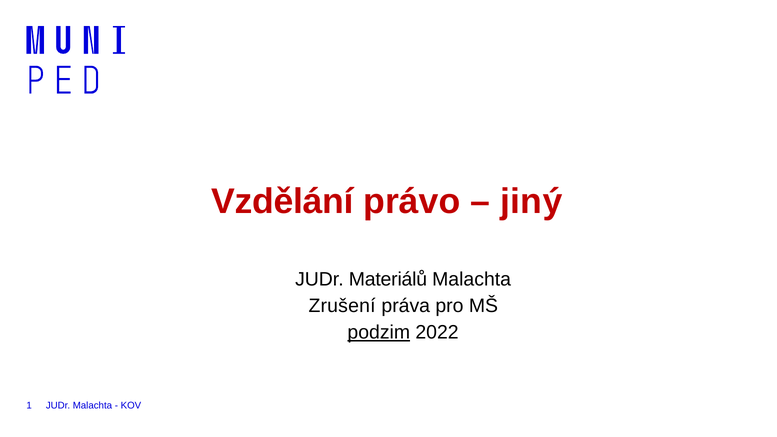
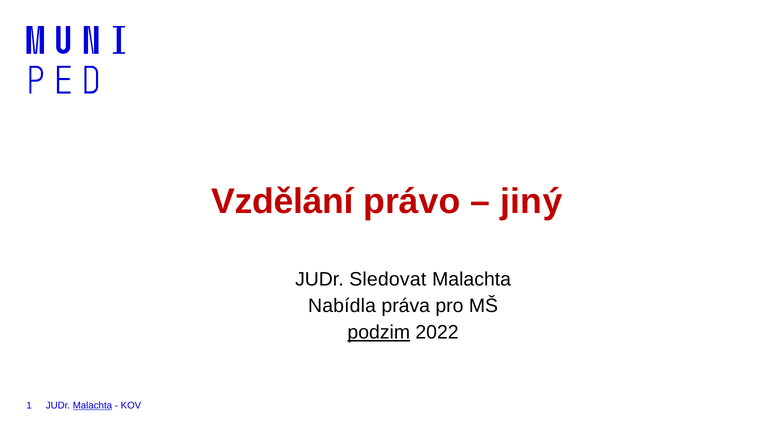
Materiálů: Materiálů -> Sledovat (388, 279)
Zrušení: Zrušení -> Nabídla (342, 306)
Malachta underline: none -> present (92, 406)
